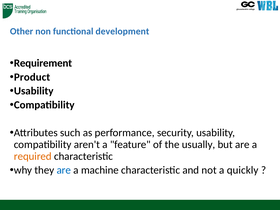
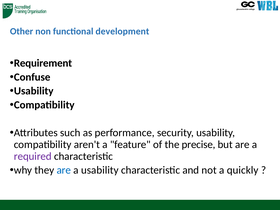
Product: Product -> Confuse (32, 77)
usually: usually -> precise (199, 144)
required colour: orange -> purple (33, 156)
a machine: machine -> usability (100, 170)
